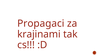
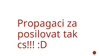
krajinami: krajinami -> posilovat (39, 34)
